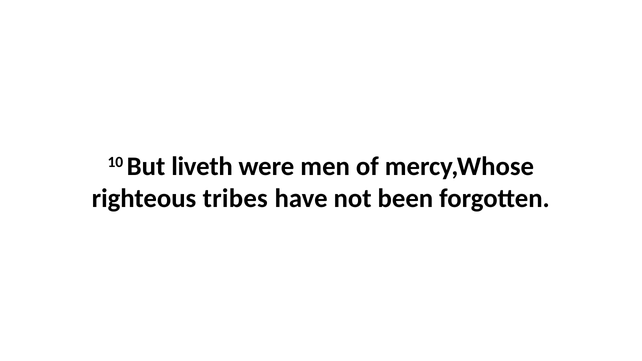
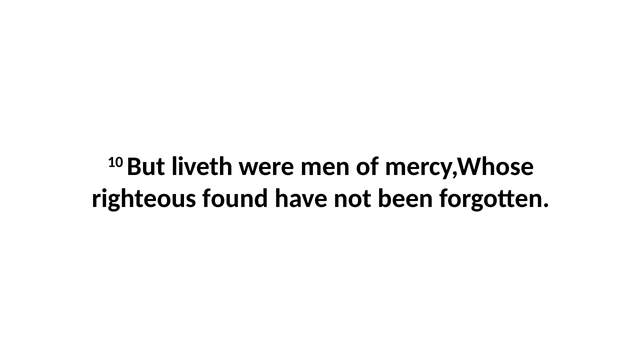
tribes: tribes -> found (235, 198)
